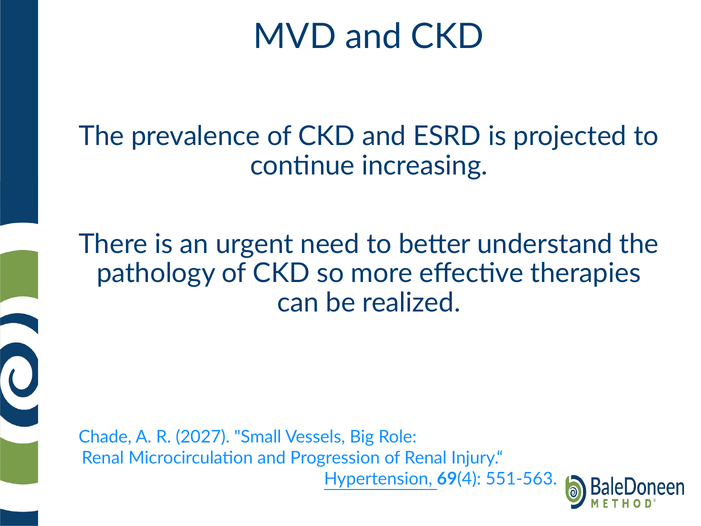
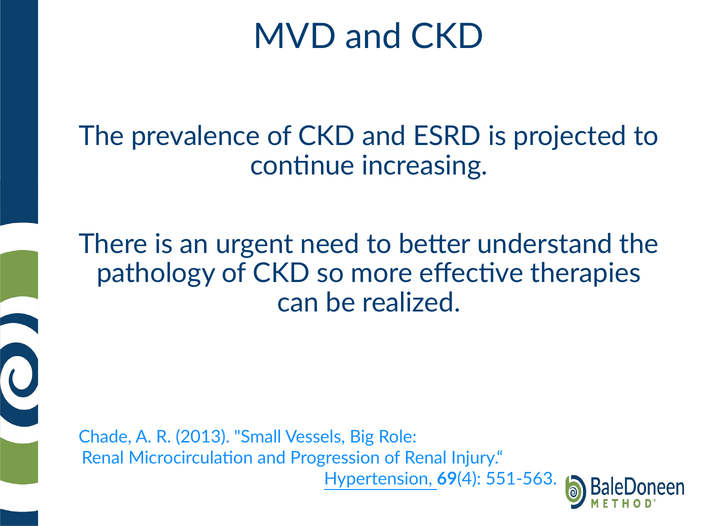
2027: 2027 -> 2013 (203, 437)
